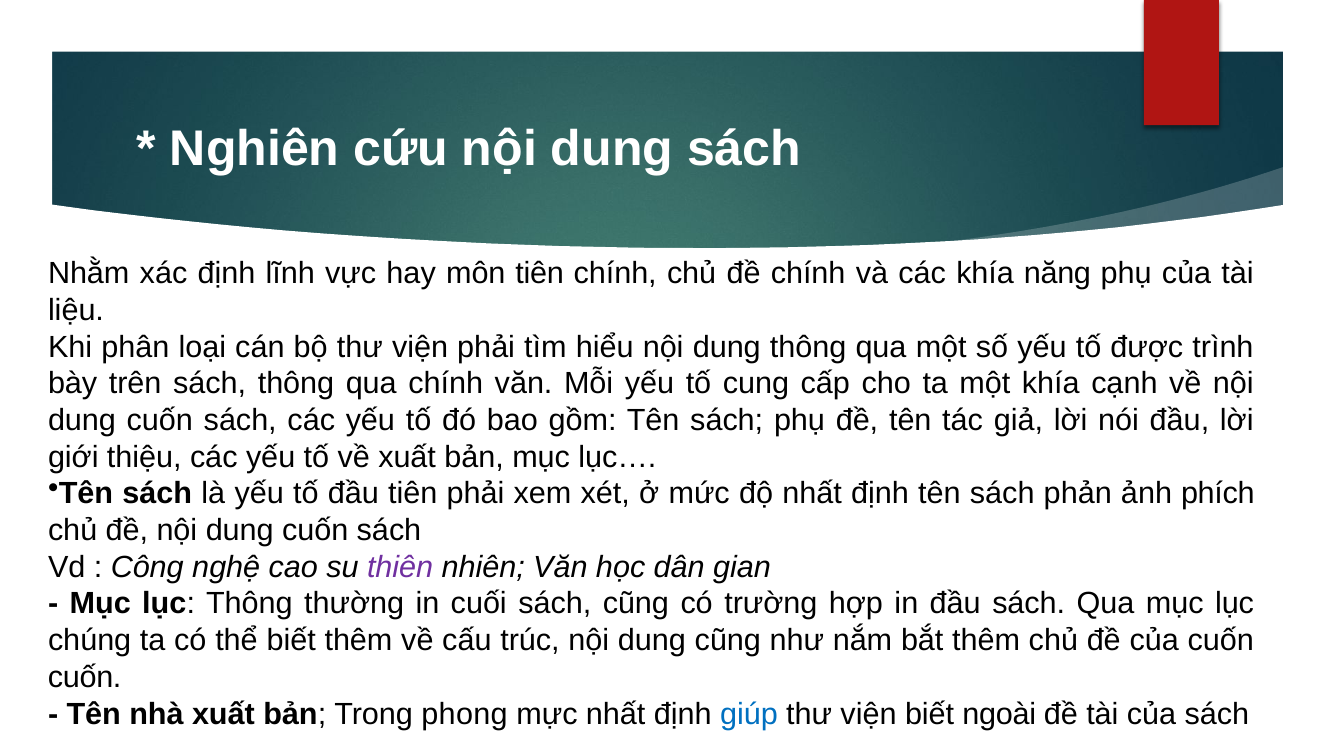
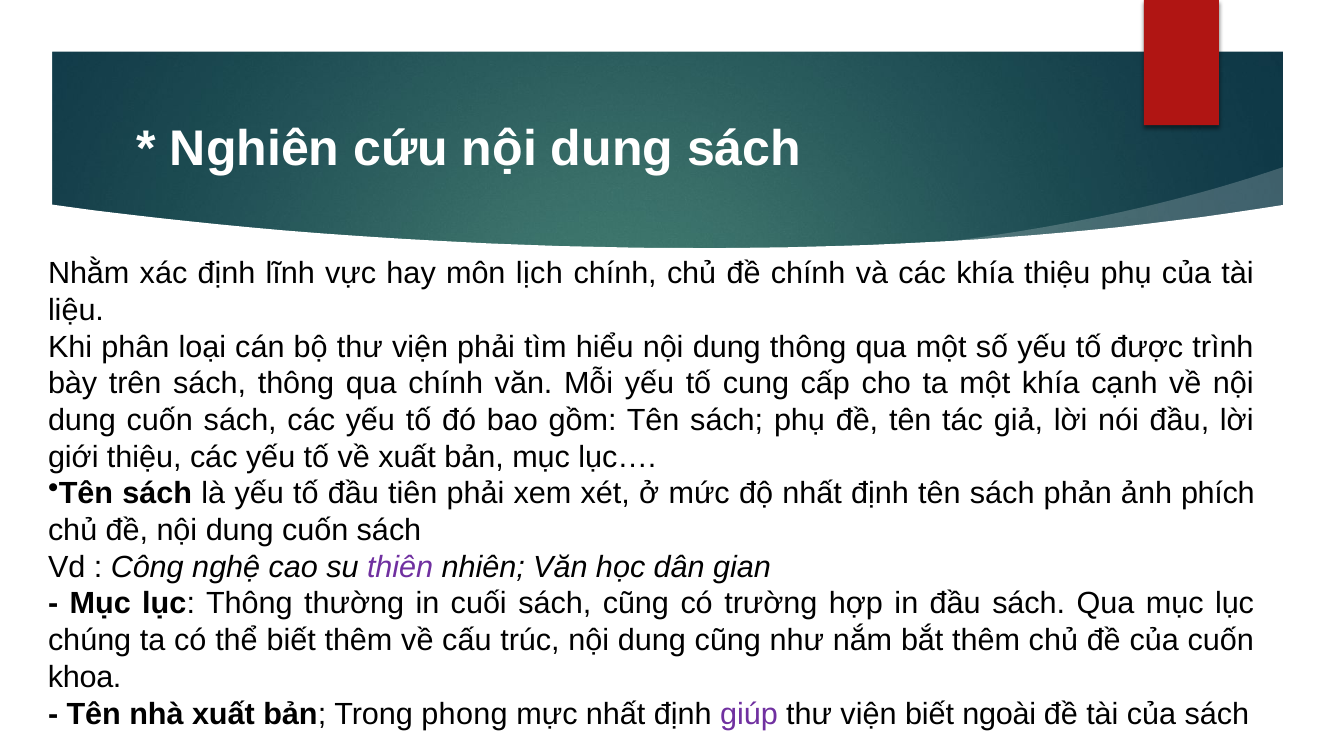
môn tiên: tiên -> lịch (539, 274)
khía năng: năng -> thiệu (1057, 274)
cuốn: cuốn -> khoa (85, 678)
giúp colour: blue -> purple (749, 714)
